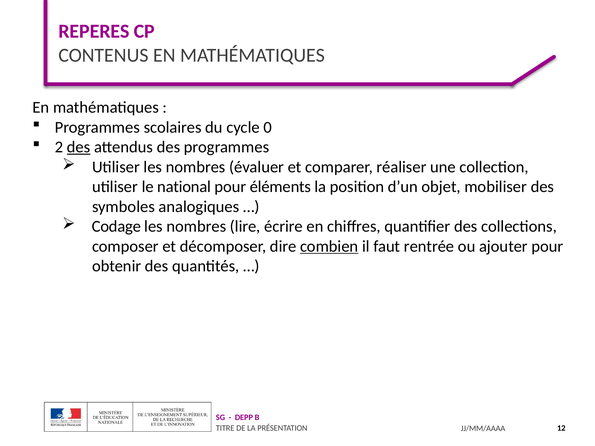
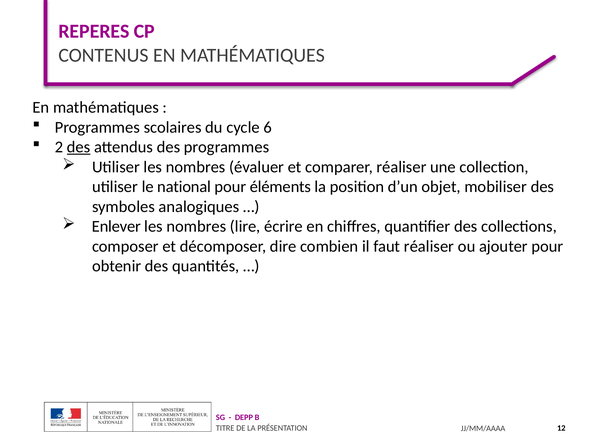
0: 0 -> 6 (268, 127)
Codage: Codage -> Enlever (116, 227)
combien underline: present -> none (329, 246)
faut rentrée: rentrée -> réaliser (429, 246)
